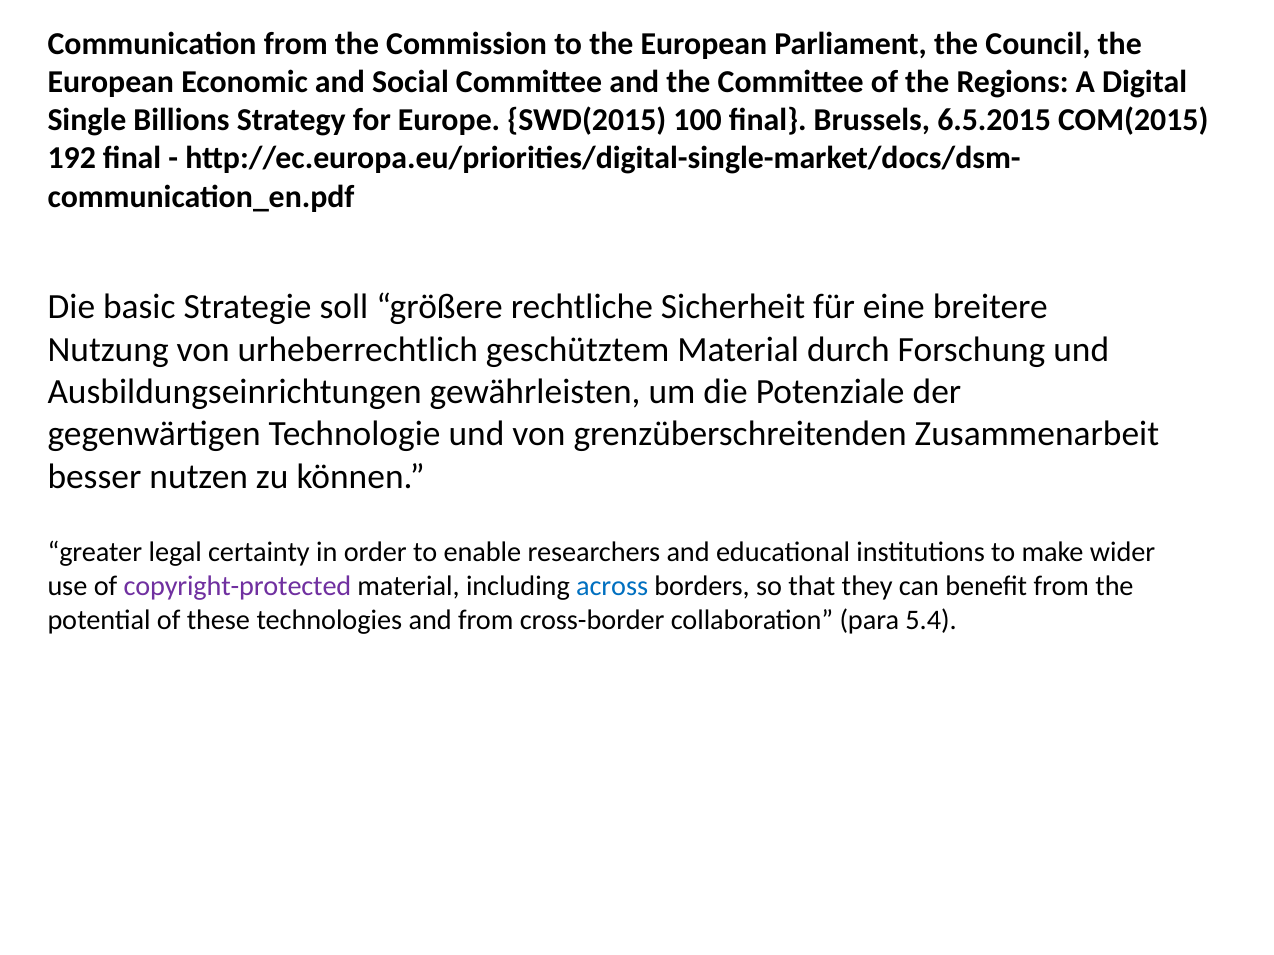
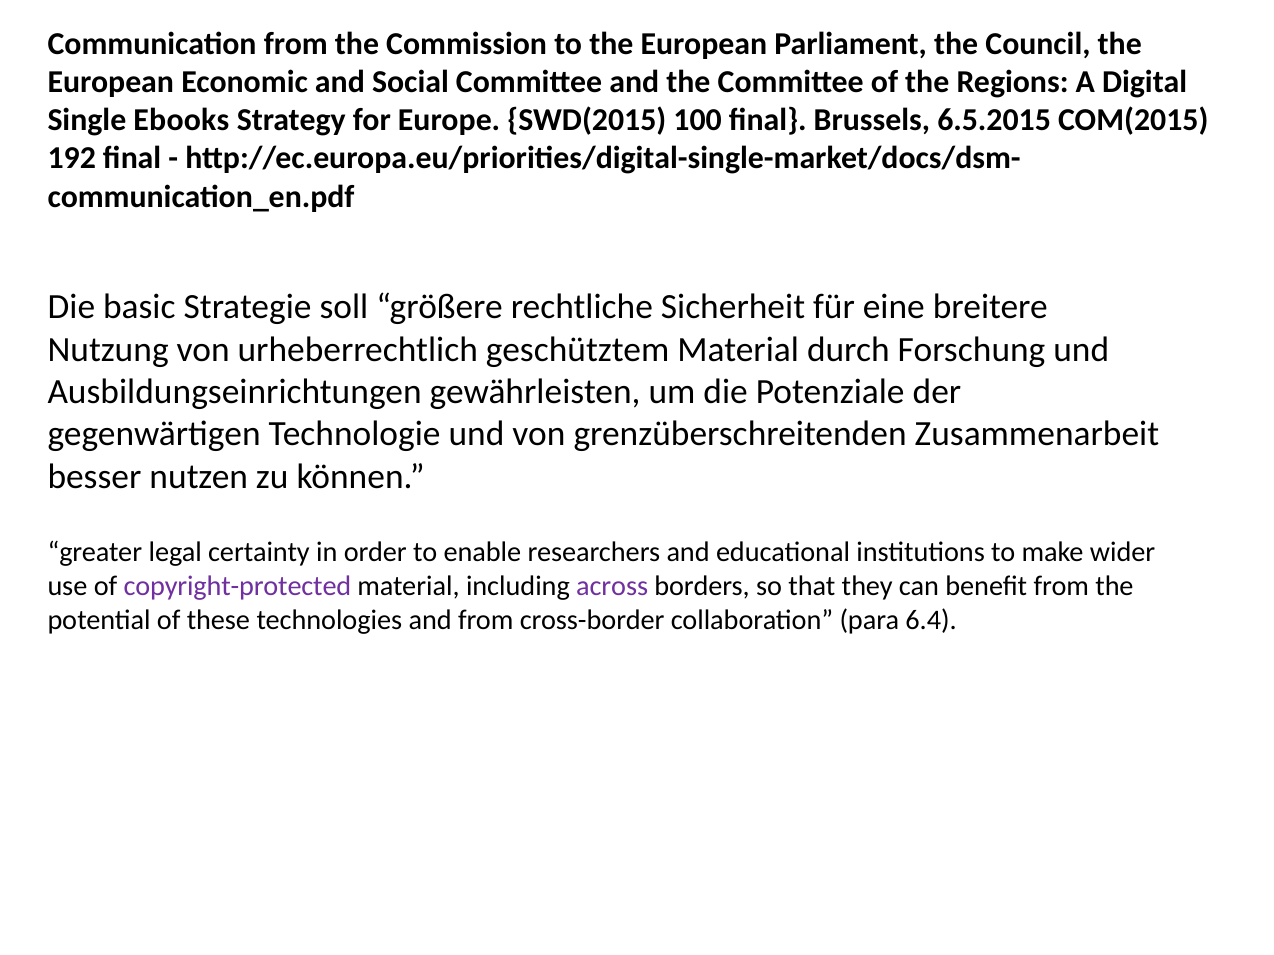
Billions: Billions -> Ebooks (181, 120)
across colour: blue -> purple (612, 587)
5.4: 5.4 -> 6.4 (931, 621)
